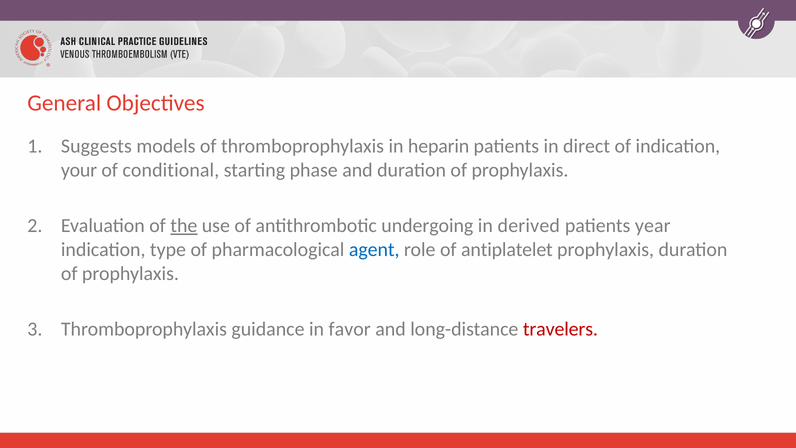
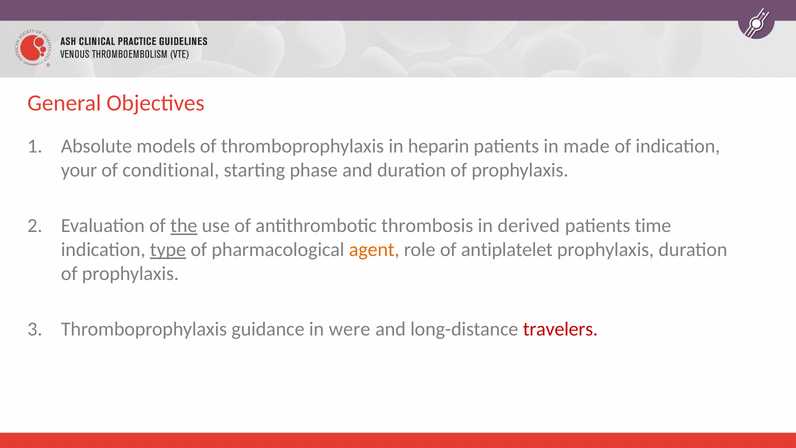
Suggests: Suggests -> Absolute (96, 146)
direct: direct -> made (586, 146)
undergoing: undergoing -> thrombosis (427, 226)
year: year -> time (653, 226)
type underline: none -> present (168, 250)
agent colour: blue -> orange (374, 250)
favor: favor -> were (350, 329)
